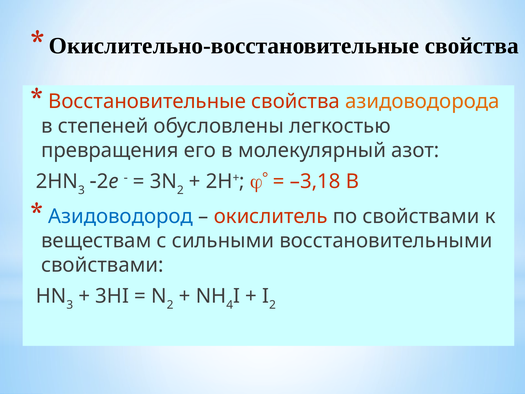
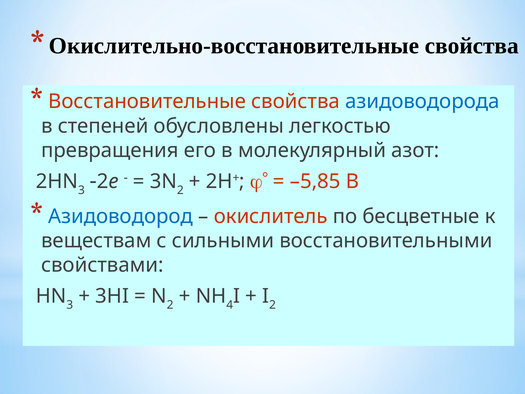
азидоводорода colour: orange -> blue (422, 102)
–3,18: –3,18 -> –5,85 (315, 181)
по свойствами: свойствами -> бесцветные (421, 216)
